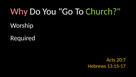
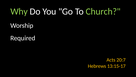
Why colour: pink -> light green (19, 11)
